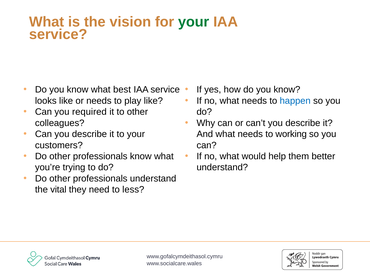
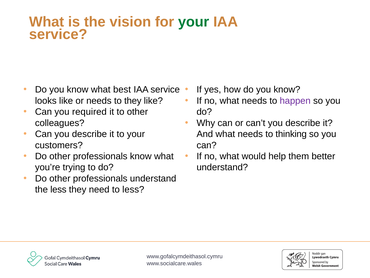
happen colour: blue -> purple (295, 101)
to play: play -> they (133, 101)
working: working -> thinking (291, 134)
the vital: vital -> less (58, 189)
